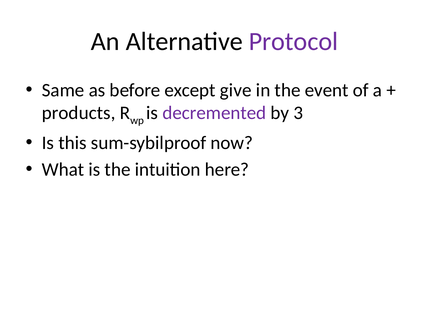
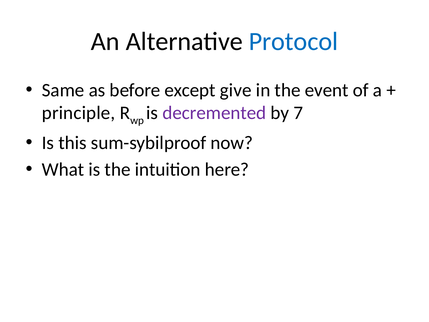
Protocol colour: purple -> blue (293, 42)
products: products -> principle (79, 113)
3: 3 -> 7 (298, 113)
